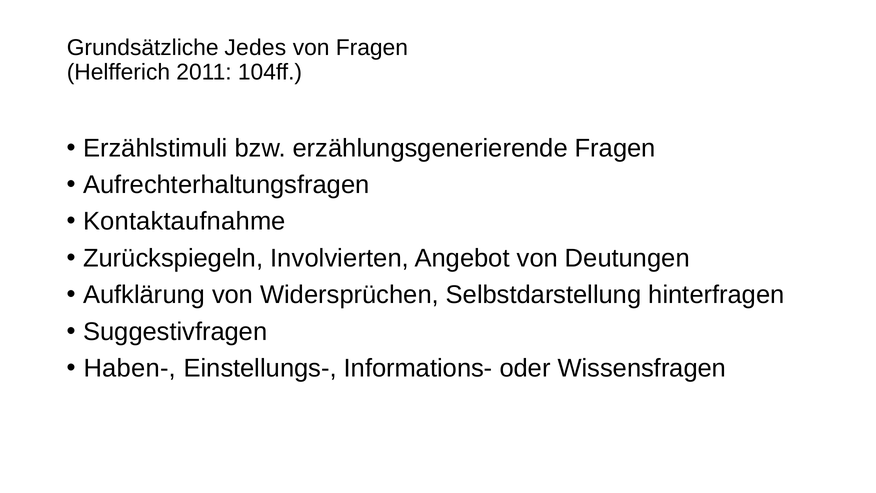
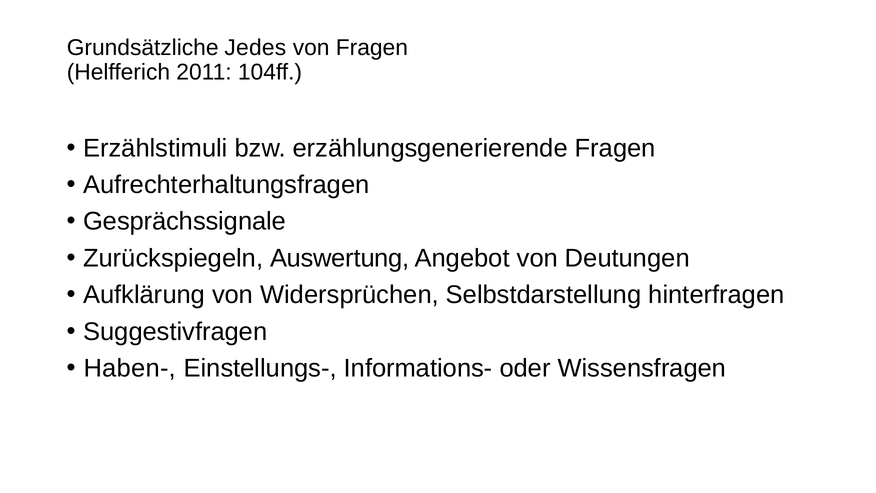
Kontaktaufnahme: Kontaktaufnahme -> Gesprächssignale (185, 221)
Involvierten: Involvierten -> Auswertung (340, 258)
